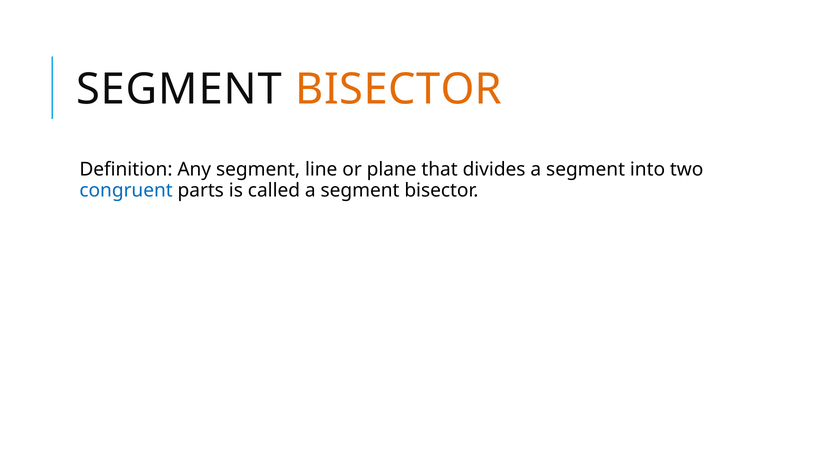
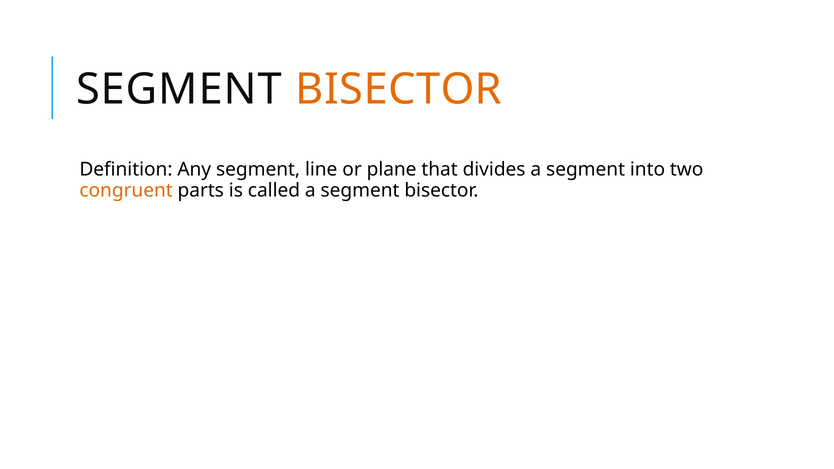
congruent colour: blue -> orange (126, 190)
